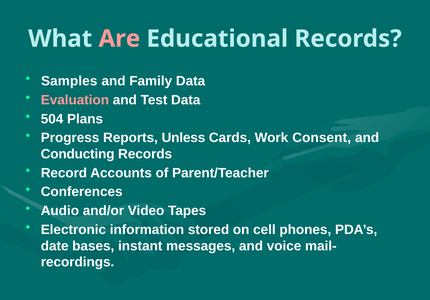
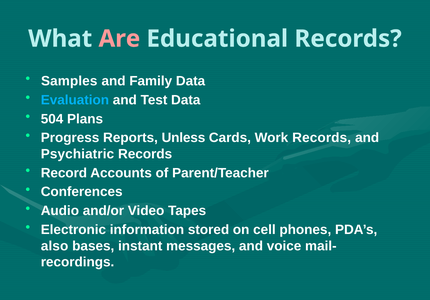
Evaluation colour: pink -> light blue (75, 100)
Work Consent: Consent -> Records (322, 138)
Conducting: Conducting -> Psychiatric (77, 154)
date: date -> also (55, 246)
